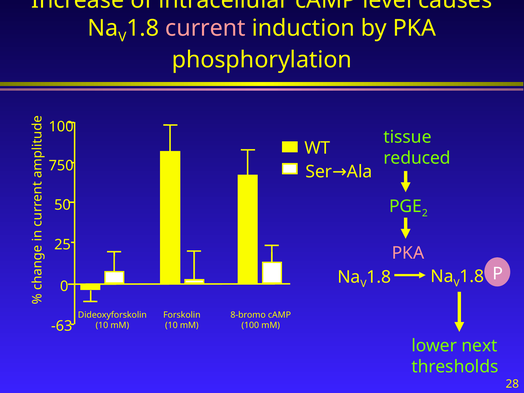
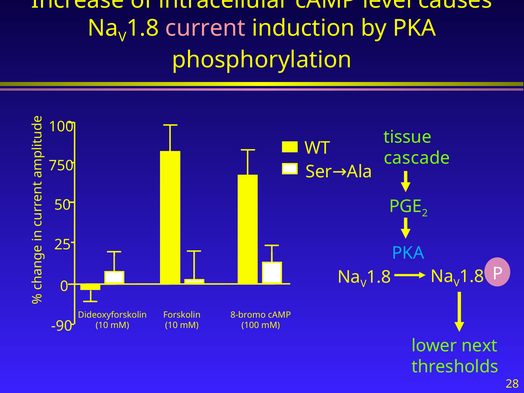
reduced: reduced -> cascade (417, 158)
PKA colour: pink -> light blue (408, 253)
-63: -63 -> -90 (62, 326)
